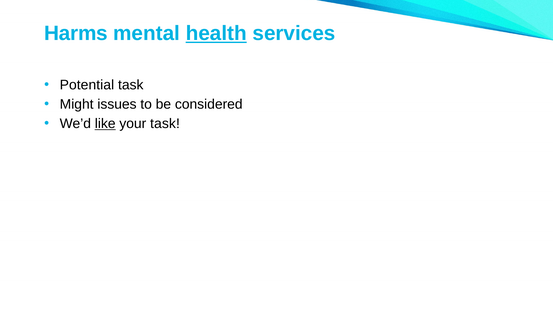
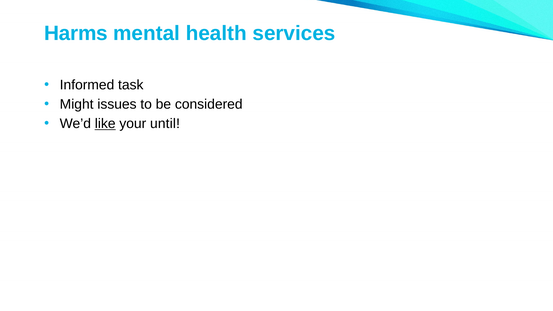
health underline: present -> none (216, 33)
Potential: Potential -> Informed (87, 85)
your task: task -> until (165, 124)
